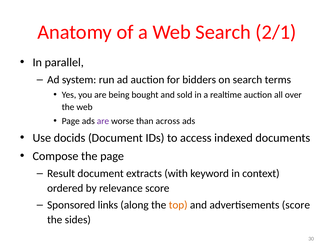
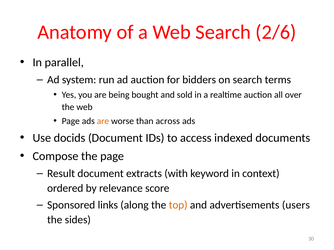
2/1: 2/1 -> 2/6 (276, 32)
are colour: purple -> orange (103, 121)
advertisements score: score -> users (296, 205)
